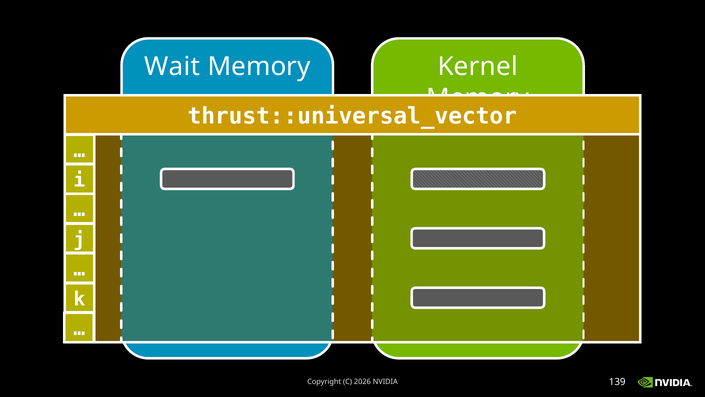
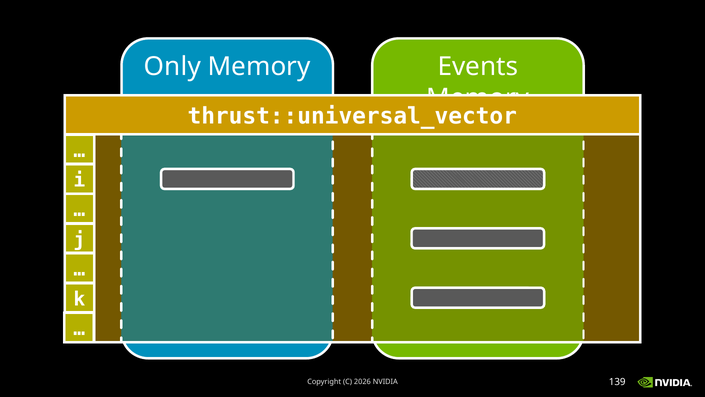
Wait: Wait -> Only (172, 67)
Kernel: Kernel -> Events (478, 67)
